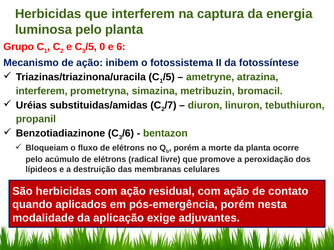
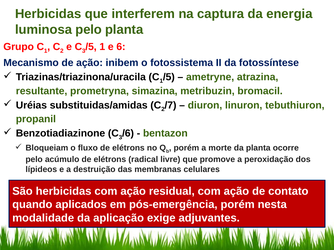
0: 0 -> 1 (102, 47)
interferem: interferem -> resultante (42, 91)
